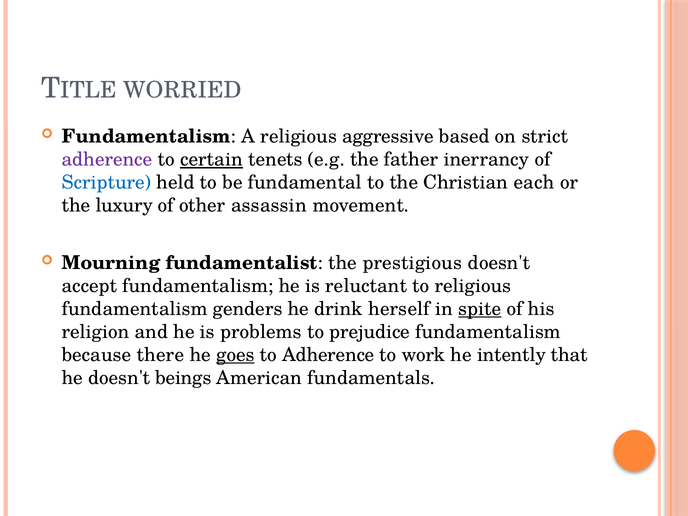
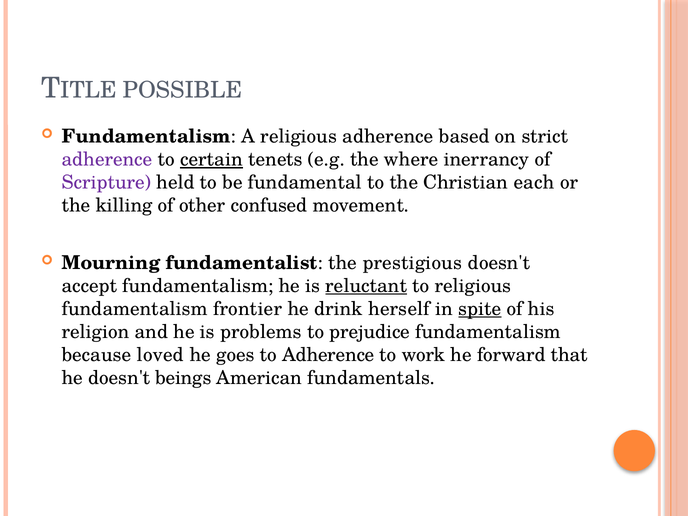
WORRIED: WORRIED -> POSSIBLE (183, 90)
religious aggressive: aggressive -> adherence (388, 137)
father: father -> where (411, 160)
Scripture colour: blue -> purple (106, 183)
luxury: luxury -> killing (124, 206)
assassin: assassin -> confused (269, 206)
reluctant underline: none -> present (366, 286)
genders: genders -> frontier (248, 309)
there: there -> loved (160, 355)
goes underline: present -> none (235, 355)
intently: intently -> forward (511, 355)
